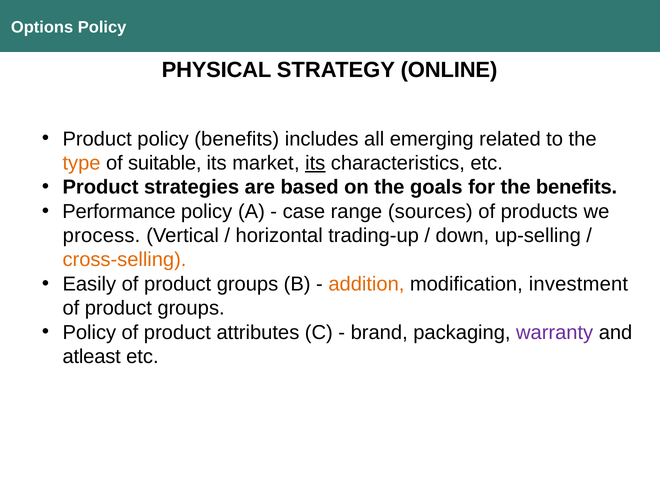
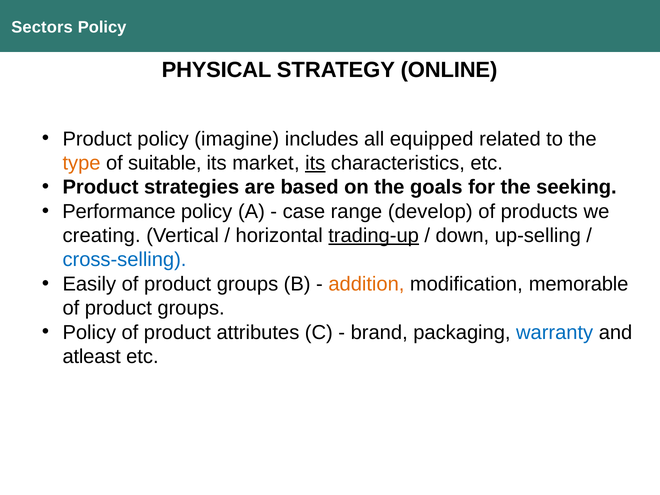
Options: Options -> Sectors (42, 27)
policy benefits: benefits -> imagine (237, 139)
emerging: emerging -> equipped (432, 139)
the benefits: benefits -> seeking (576, 187)
sources: sources -> develop (430, 211)
process: process -> creating (102, 236)
trading-up underline: none -> present (374, 236)
cross-selling colour: orange -> blue (124, 260)
investment: investment -> memorable (579, 284)
warranty colour: purple -> blue (555, 332)
